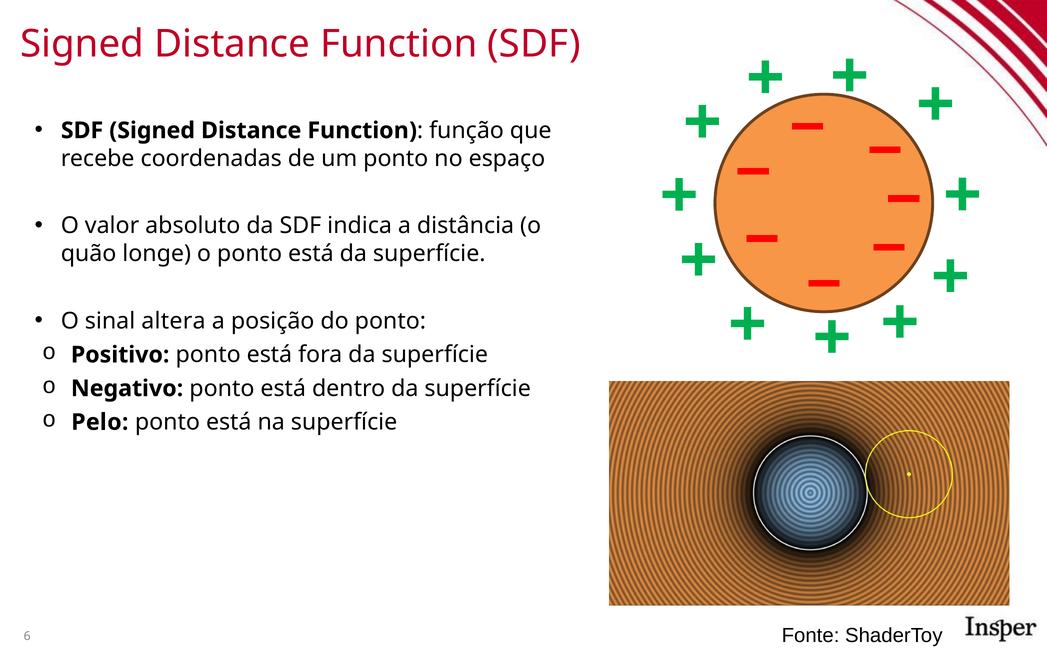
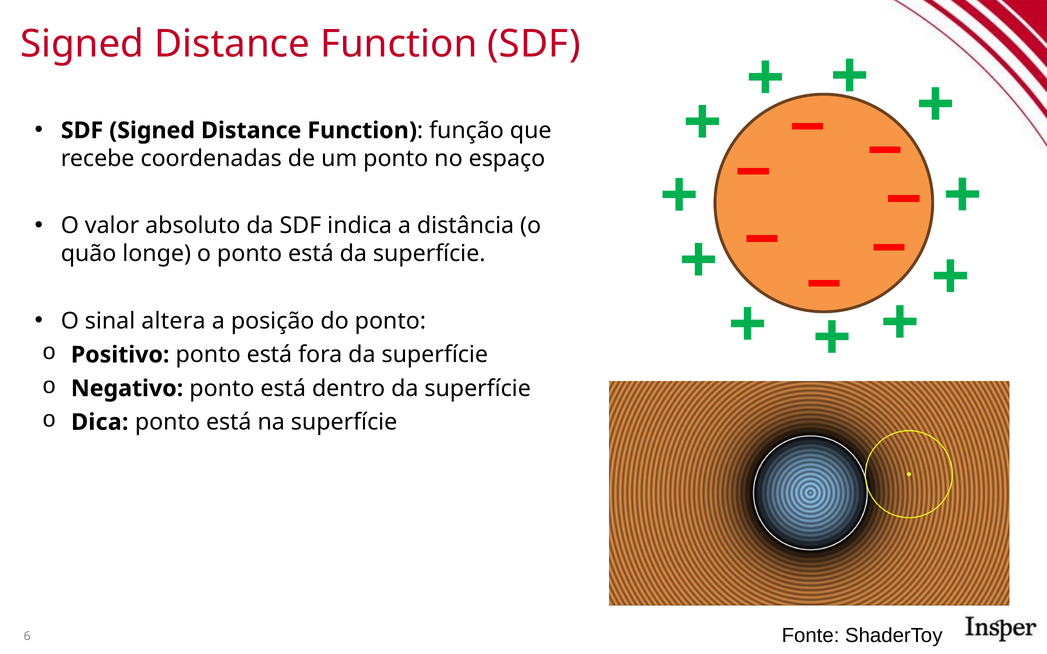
Pelo: Pelo -> Dica (100, 422)
